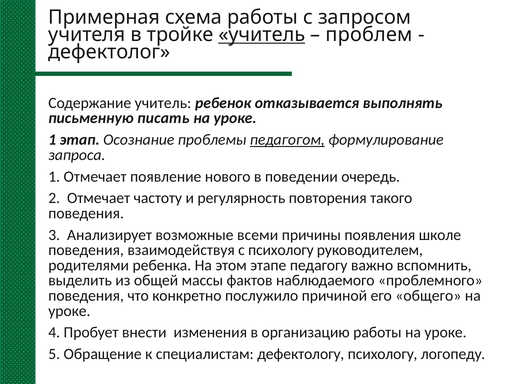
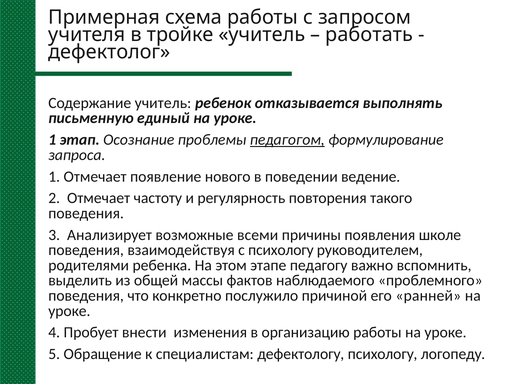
учитель underline: present -> none (262, 34)
проблем: проблем -> работать (369, 34)
писать: писать -> единый (163, 118)
очередь: очередь -> ведение (371, 176)
общего: общего -> ранней (428, 295)
